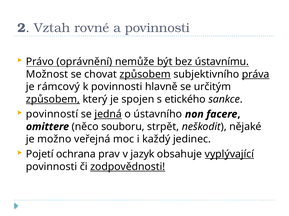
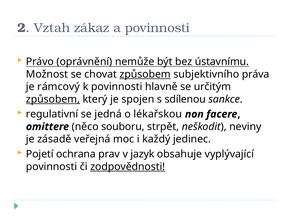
rovné: rovné -> zákaz (92, 28)
práva underline: present -> none (256, 74)
etického: etického -> sdílenou (185, 100)
povinností: povinností -> regulativní (52, 115)
jedná underline: present -> none (108, 115)
ústavního: ústavního -> lékařskou (158, 115)
nějaké: nějaké -> neviny (245, 127)
možno: možno -> zásadě (54, 140)
vyplývající underline: present -> none (229, 155)
